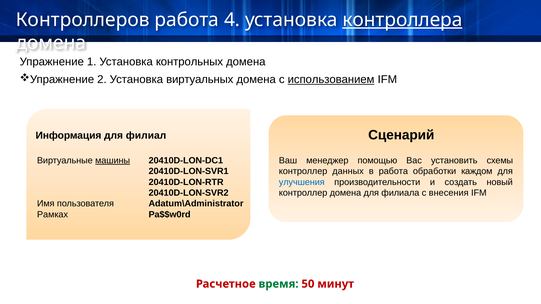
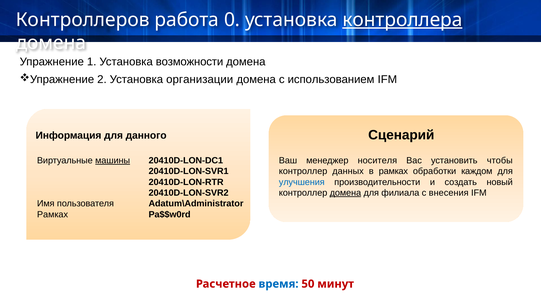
4: 4 -> 0 (232, 20)
контрольных: контрольных -> возможности (189, 62)
виртуальных: виртуальных -> организации (200, 80)
использованием underline: present -> none (331, 80)
филиал: филиал -> данного (146, 136)
помощью: помощью -> носителя (377, 161)
схемы: схемы -> чтобы (500, 161)
в работа: работа -> рамках (393, 171)
домена underline: none -> present (345, 193)
время colour: green -> blue (279, 284)
